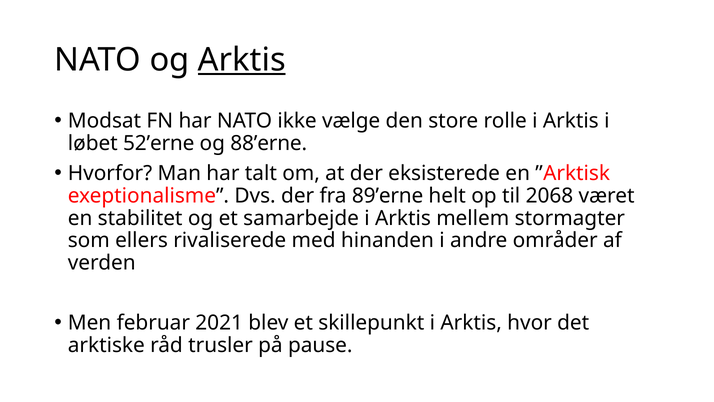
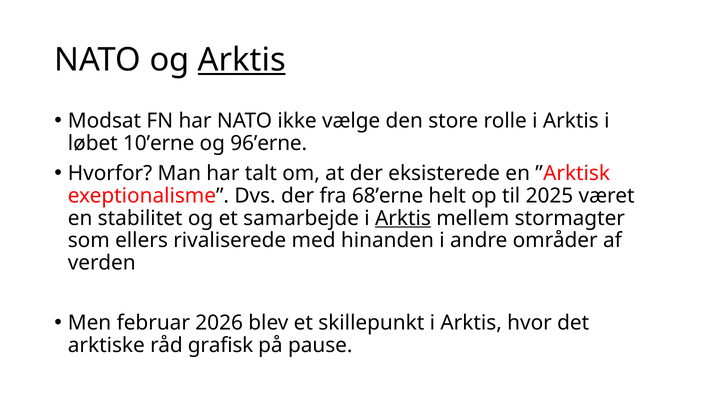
52’erne: 52’erne -> 10’erne (159, 143)
88’erne: 88’erne -> 96’erne (269, 143)
89’erne: 89’erne -> 68’erne (388, 195)
2068: 2068 -> 2025 (549, 195)
Arktis underline: none -> present (403, 218)
2021: 2021 -> 2026 (219, 323)
trusler: trusler -> grafisk (221, 345)
